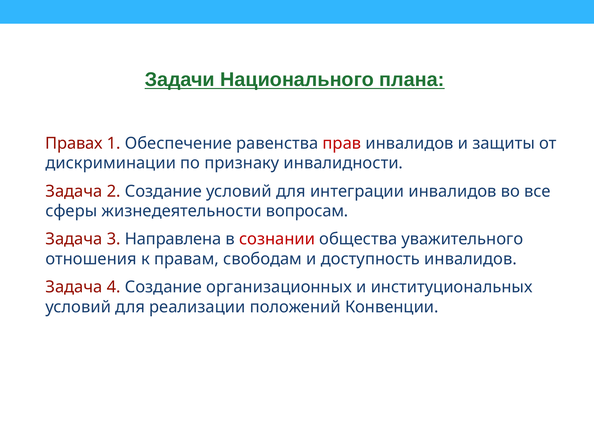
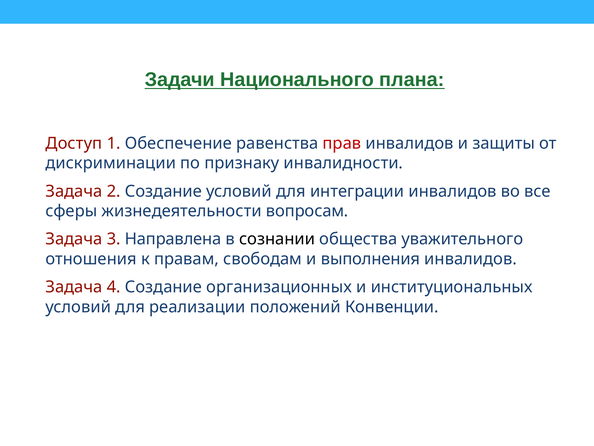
Правах: Правах -> Доступ (74, 143)
сознании colour: red -> black (277, 239)
доступность: доступность -> выполнения (371, 259)
